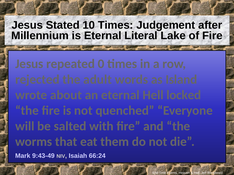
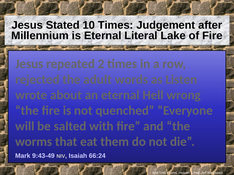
0: 0 -> 2 (101, 64)
Island: Island -> Listen (181, 80)
locked: locked -> wrong (184, 95)
